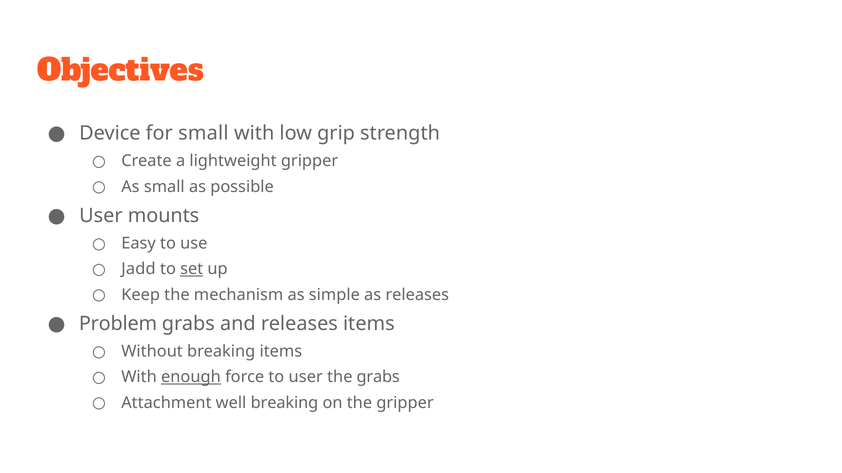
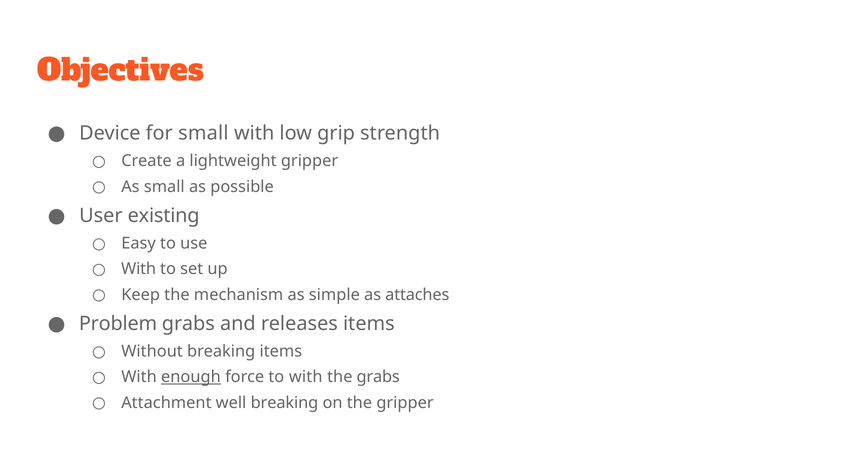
mounts: mounts -> existing (164, 216)
Jadd: Jadd -> With (139, 269)
set underline: present -> none (192, 269)
as releases: releases -> attaches (417, 295)
to user: user -> with (306, 378)
